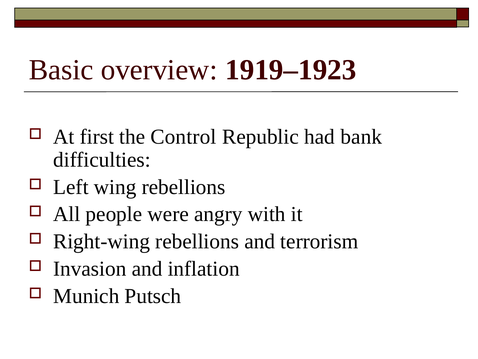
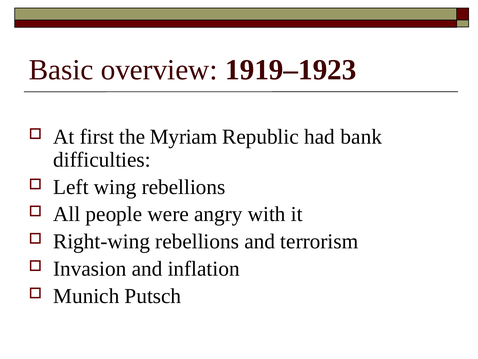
Control: Control -> Myriam (184, 137)
